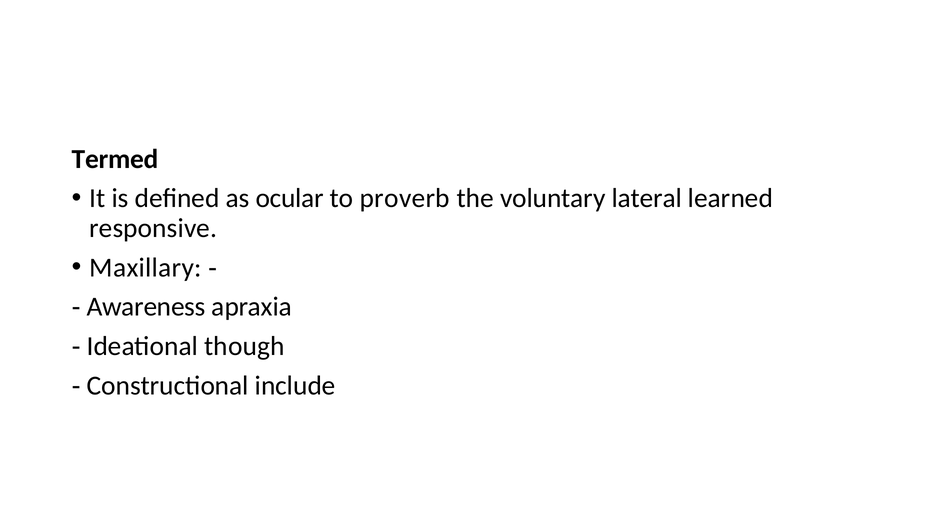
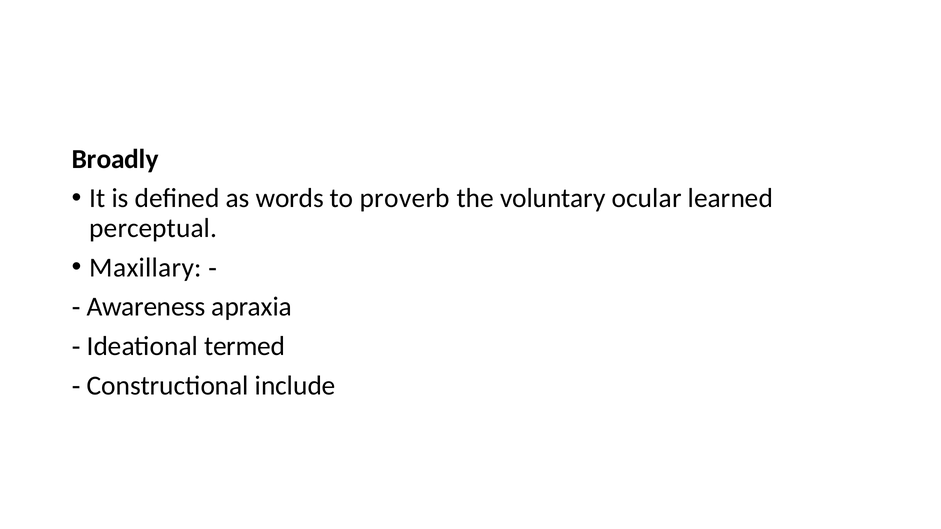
Termed: Termed -> Broadly (115, 159)
ocular: ocular -> words (290, 199)
lateral: lateral -> ocular (647, 199)
responsive: responsive -> perceptual (153, 228)
though: though -> termed (245, 347)
